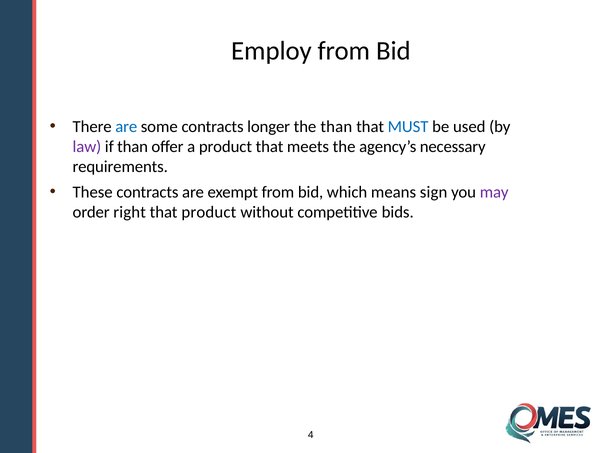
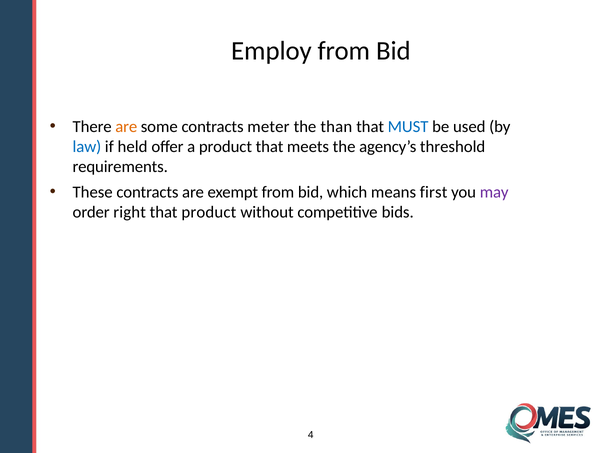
are colour: blue -> orange (126, 127)
longer: longer -> meter (268, 127)
law colour: purple -> blue (87, 147)
if than: than -> held (133, 147)
necessary: necessary -> threshold (453, 147)
sign: sign -> first (434, 192)
